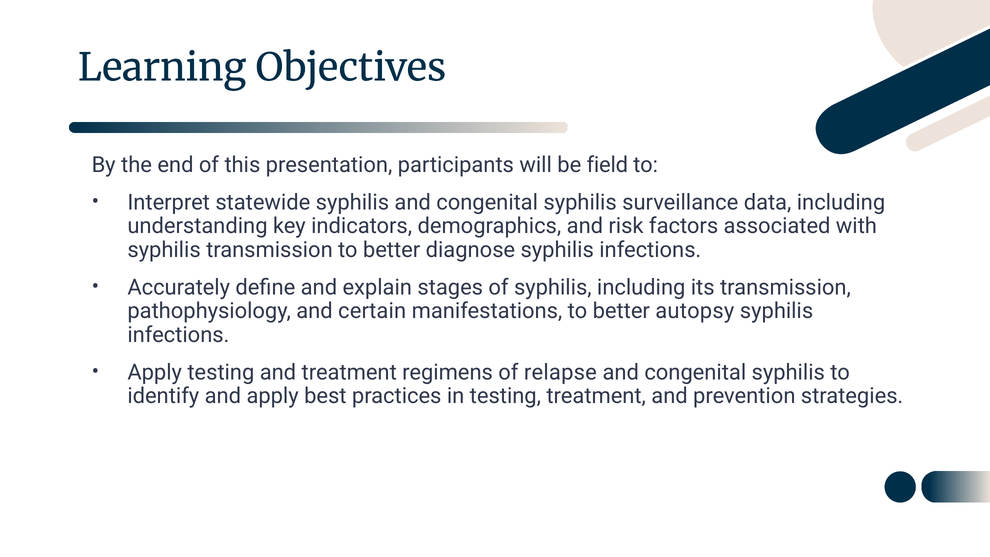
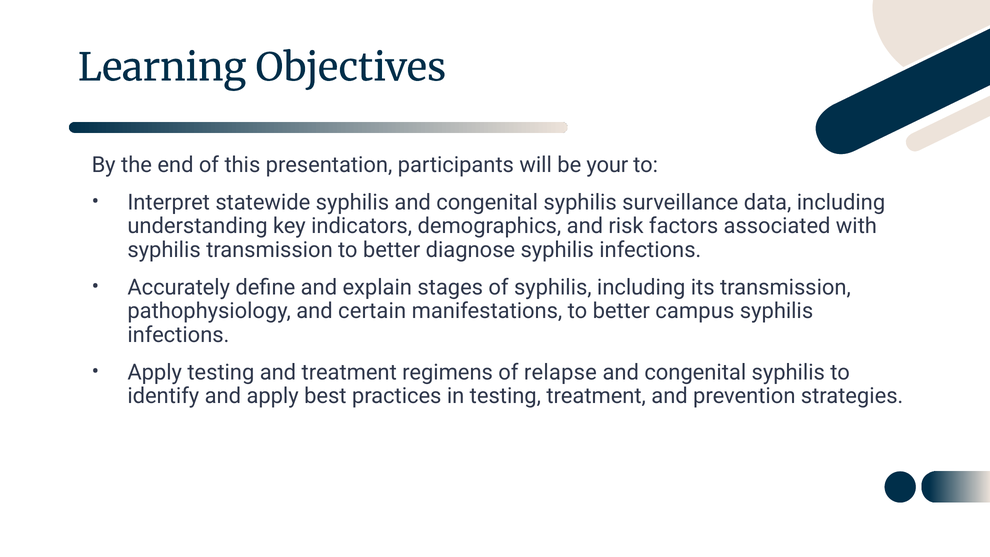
field: field -> your (607, 165)
autopsy: autopsy -> campus (695, 311)
